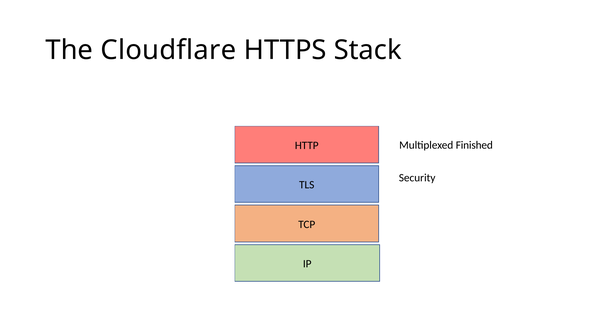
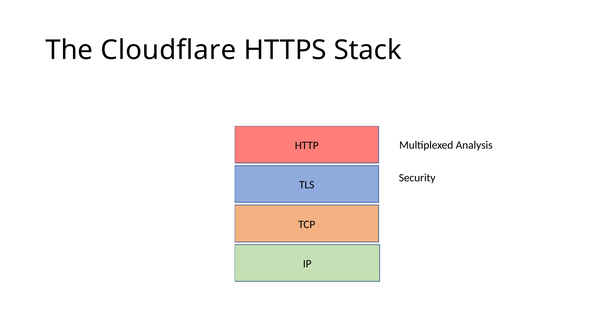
Finished: Finished -> Analysis (474, 145)
